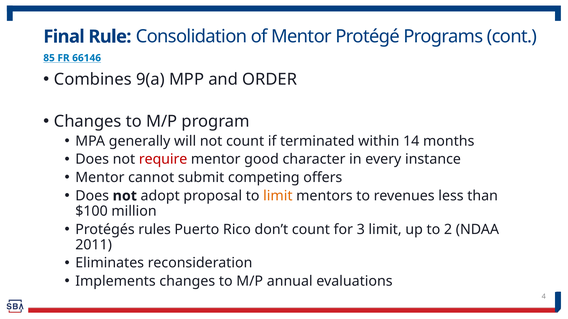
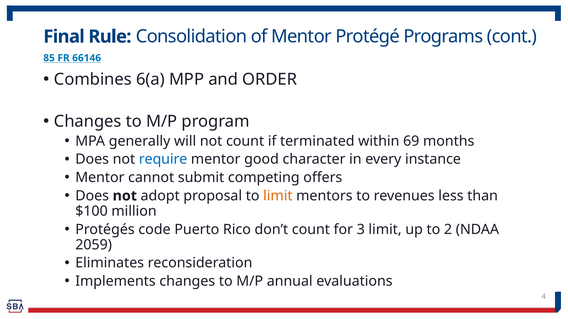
9(a: 9(a -> 6(a (150, 80)
14: 14 -> 69 (411, 141)
require colour: red -> blue (163, 160)
rules: rules -> code (154, 230)
2011: 2011 -> 2059 (94, 245)
